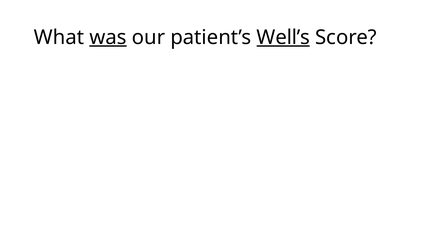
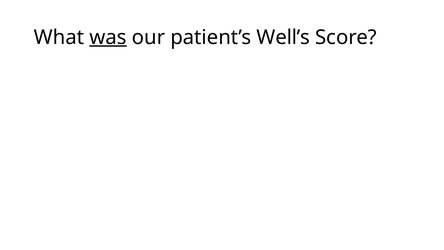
Well’s underline: present -> none (283, 37)
